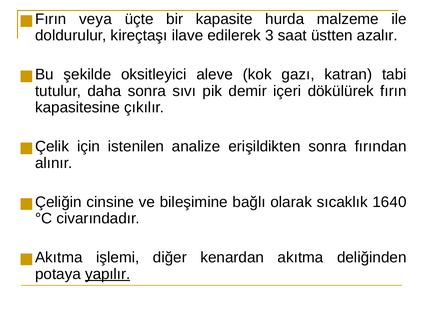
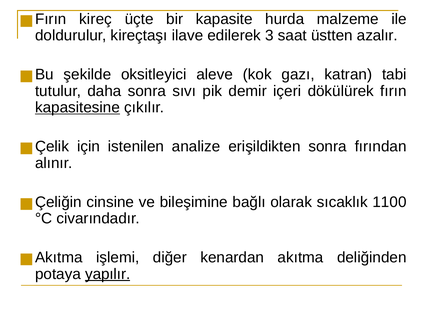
veya: veya -> kireç (96, 19)
kapasitesine underline: none -> present (78, 108)
1640: 1640 -> 1100 (389, 202)
